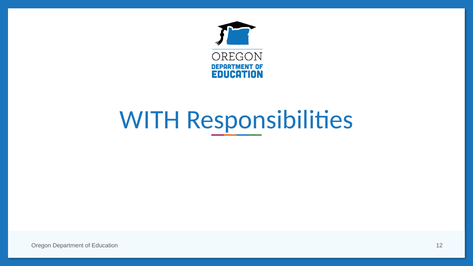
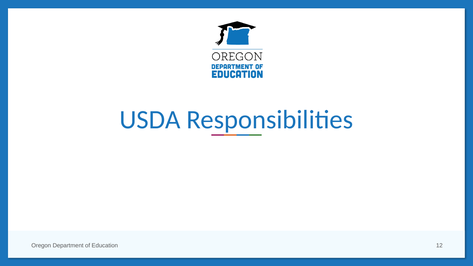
WITH: WITH -> USDA (150, 120)
